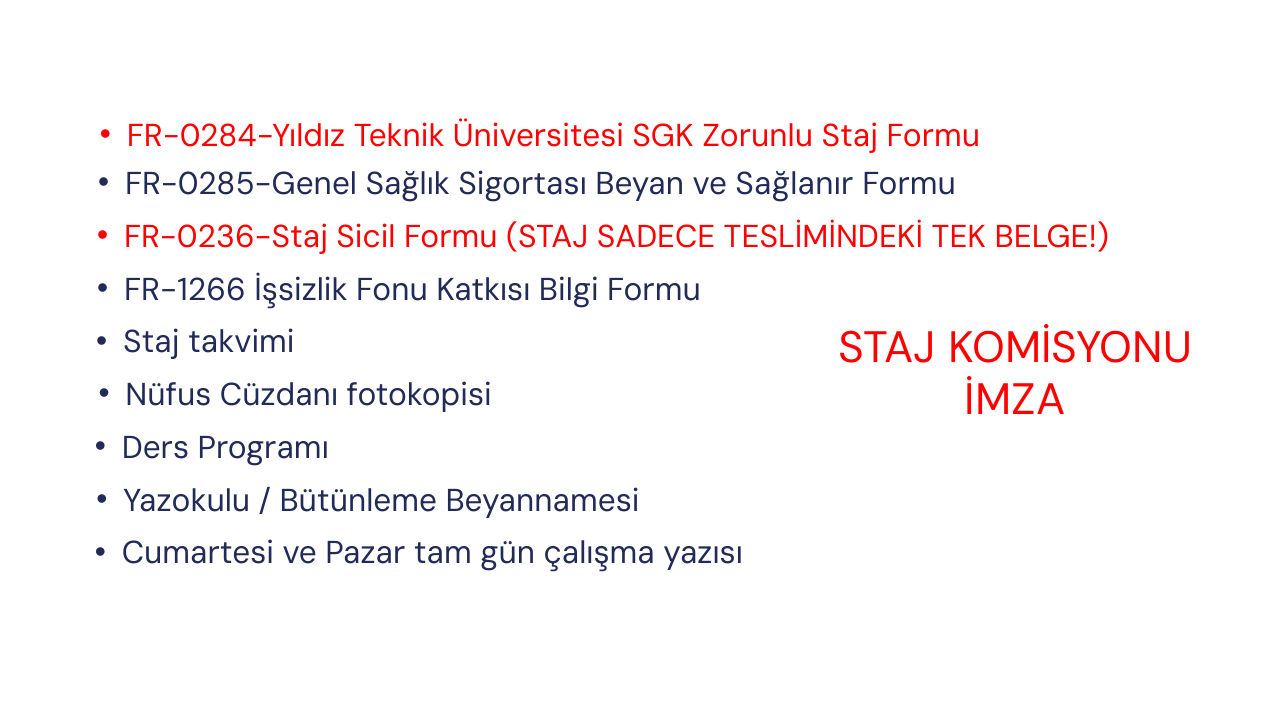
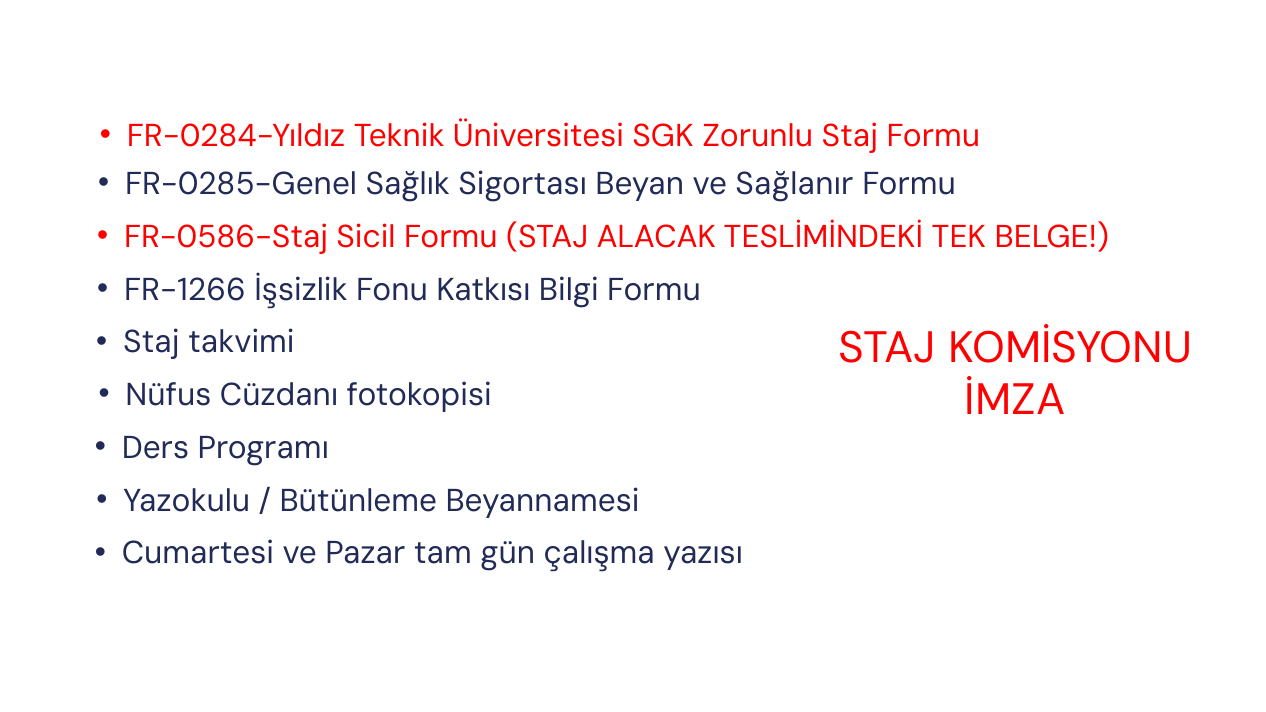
FR-0236-Staj: FR-0236-Staj -> FR-0586-Staj (226, 237)
SADECE: SADECE -> ALACAK (656, 237)
